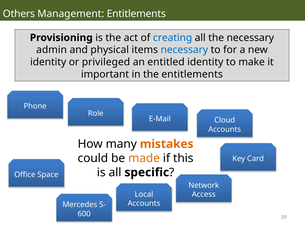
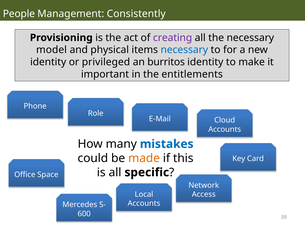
Others: Others -> People (19, 14)
Management Entitlements: Entitlements -> Consistently (136, 14)
creating colour: blue -> purple (173, 38)
admin: admin -> model (52, 50)
entitled: entitled -> burritos (166, 62)
mistakes colour: orange -> blue (167, 144)
